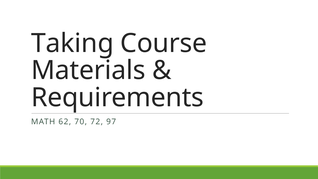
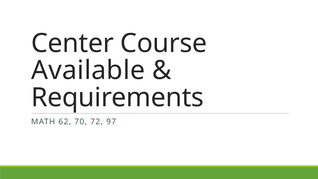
Taking: Taking -> Center (72, 43)
Materials: Materials -> Available (88, 70)
